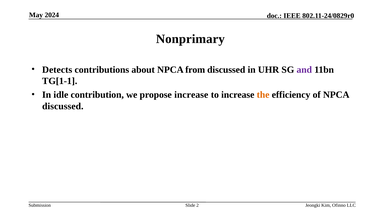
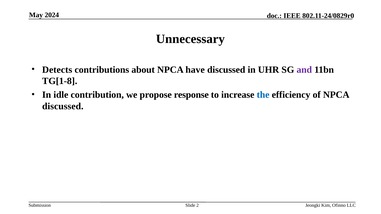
Nonprimary: Nonprimary -> Unnecessary (190, 39)
from: from -> have (195, 70)
TG[1-1: TG[1-1 -> TG[1-8 (60, 81)
propose increase: increase -> response (191, 95)
the colour: orange -> blue (263, 95)
